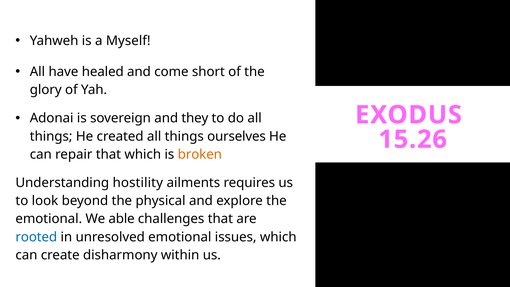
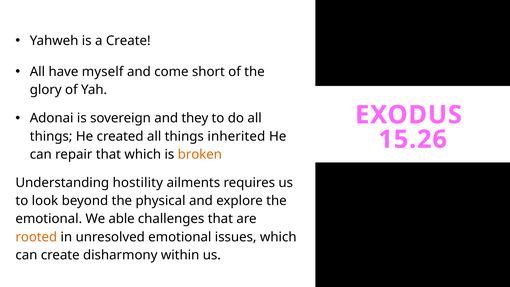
a Myself: Myself -> Create (128, 41)
healed: healed -> myself (103, 72)
ourselves: ourselves -> inherited (236, 136)
rooted colour: blue -> orange (36, 237)
